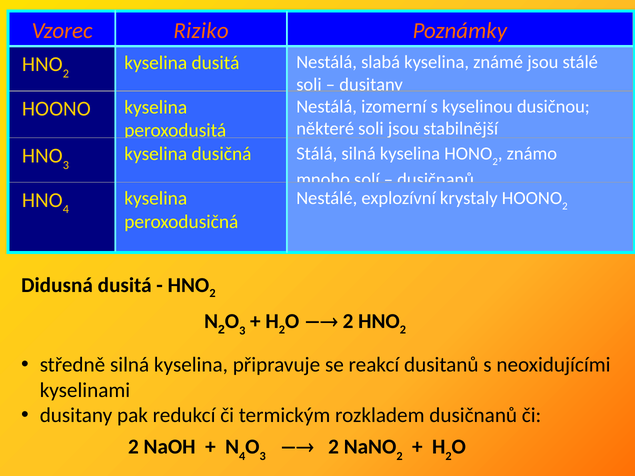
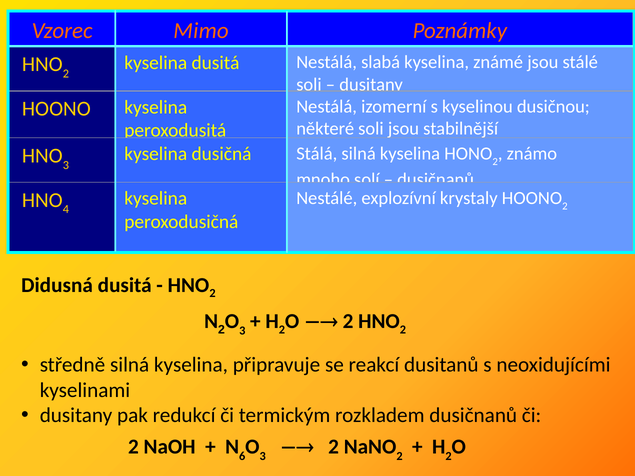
Riziko: Riziko -> Mimo (201, 31)
4: 4 -> 6 (242, 456)
